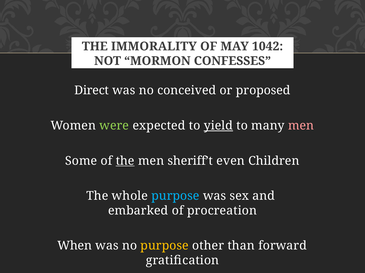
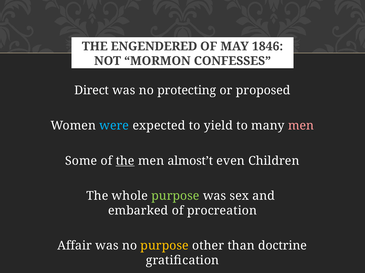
IMMORALITY: IMMORALITY -> ENGENDERED (154, 46)
1042: 1042 -> 1846 (268, 46)
conceived: conceived -> protecting (187, 91)
were colour: light green -> light blue (114, 126)
yield underline: present -> none (218, 126)
sheriff’t: sheriff’t -> almost’t (190, 161)
purpose colour: light blue -> light green (175, 197)
When: When -> Affair (75, 246)
forward: forward -> doctrine (283, 246)
